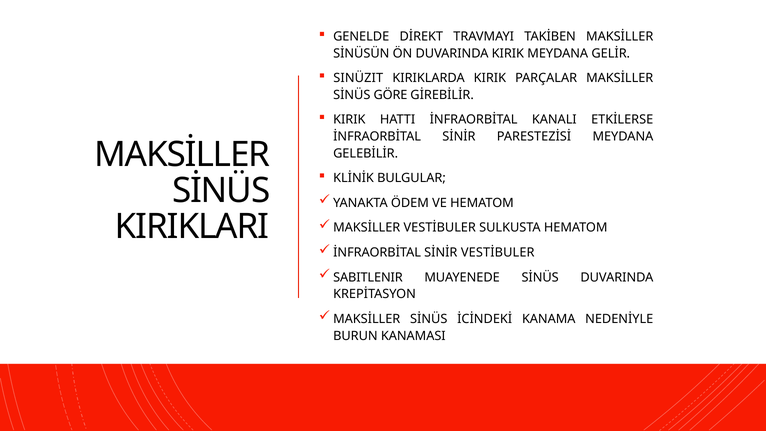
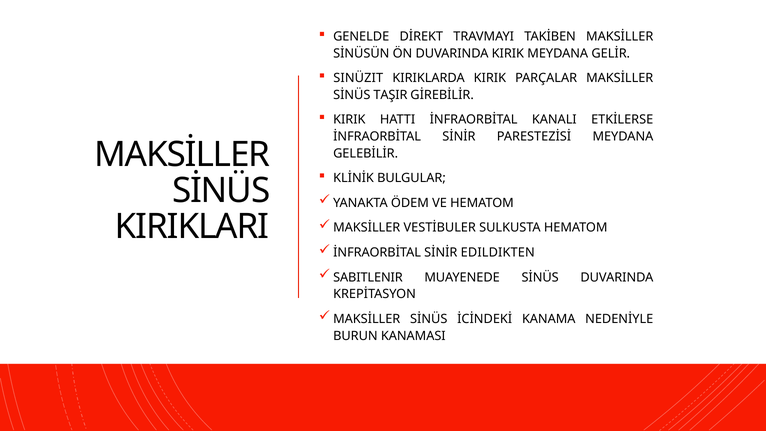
GÖRE: GÖRE -> TAŞIR (390, 95)
SİNİR VESTİBULER: VESTİBULER -> EDILDIKTEN (498, 253)
